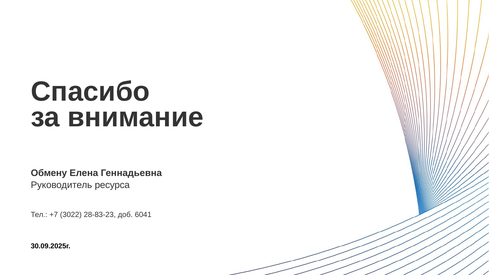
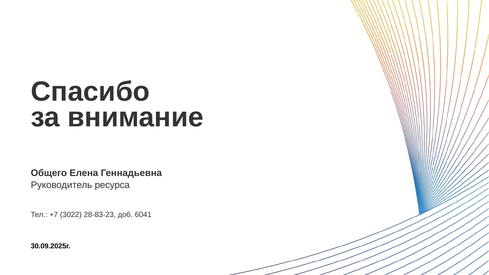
Обмену: Обмену -> Общего (49, 173)
